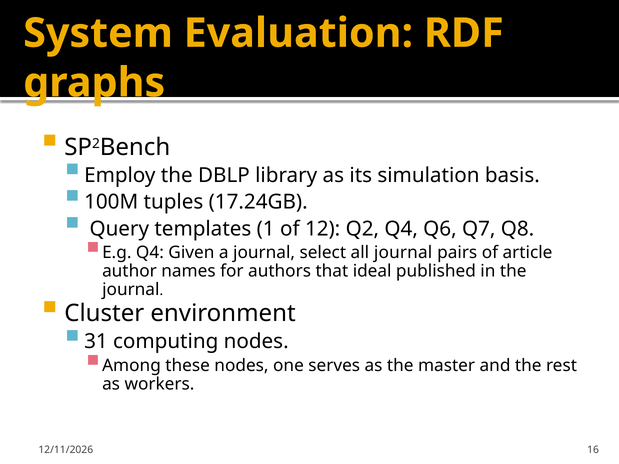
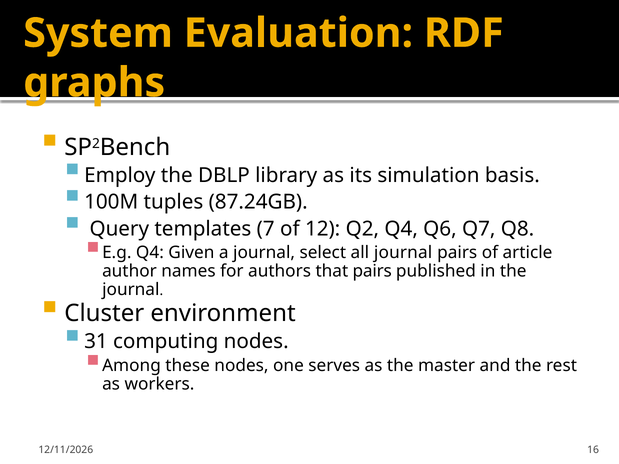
17.24GB: 17.24GB -> 87.24GB (258, 202)
1: 1 -> 7 (266, 229)
that ideal: ideal -> pairs (372, 271)
